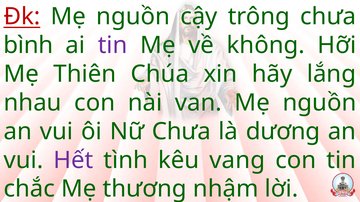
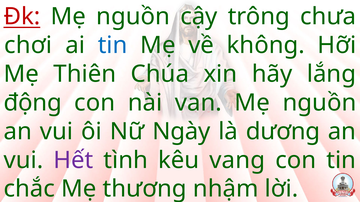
bình: bình -> chơi (28, 45)
tin colour: purple -> blue (113, 45)
nhau: nhau -> động (33, 103)
Nữ Chưa: Chưa -> Ngày (181, 132)
